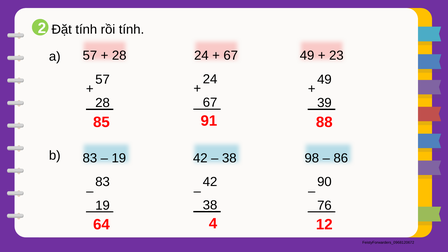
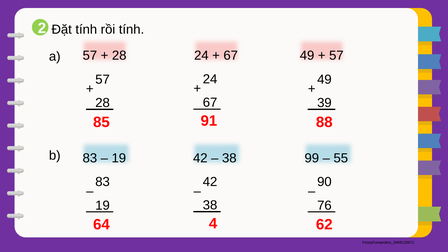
23: 23 -> 57 (336, 56)
98: 98 -> 99 (312, 158)
86: 86 -> 55 (341, 158)
12: 12 -> 62 (324, 225)
